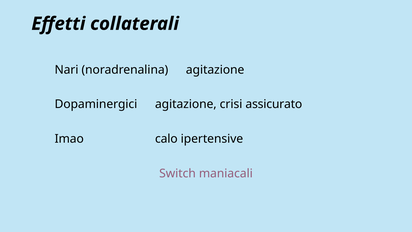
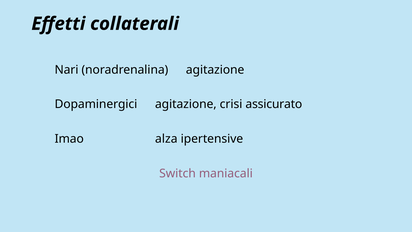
calo: calo -> alza (166, 139)
